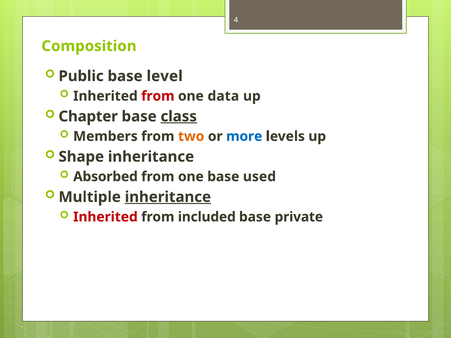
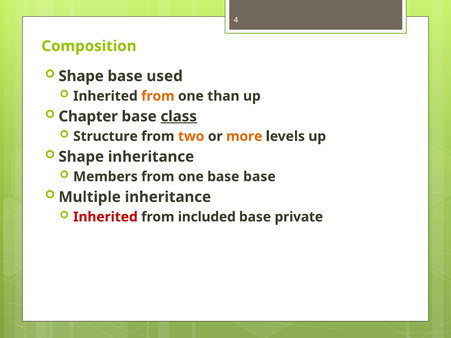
Public: Public -> Shape (81, 76)
level: level -> used (165, 76)
from colour: red -> orange (158, 96)
data: data -> than (223, 96)
Members: Members -> Structure (105, 136)
more colour: blue -> orange (244, 136)
Absorbed: Absorbed -> Members (105, 177)
base used: used -> base (259, 177)
inheritance underline: present -> none (168, 197)
